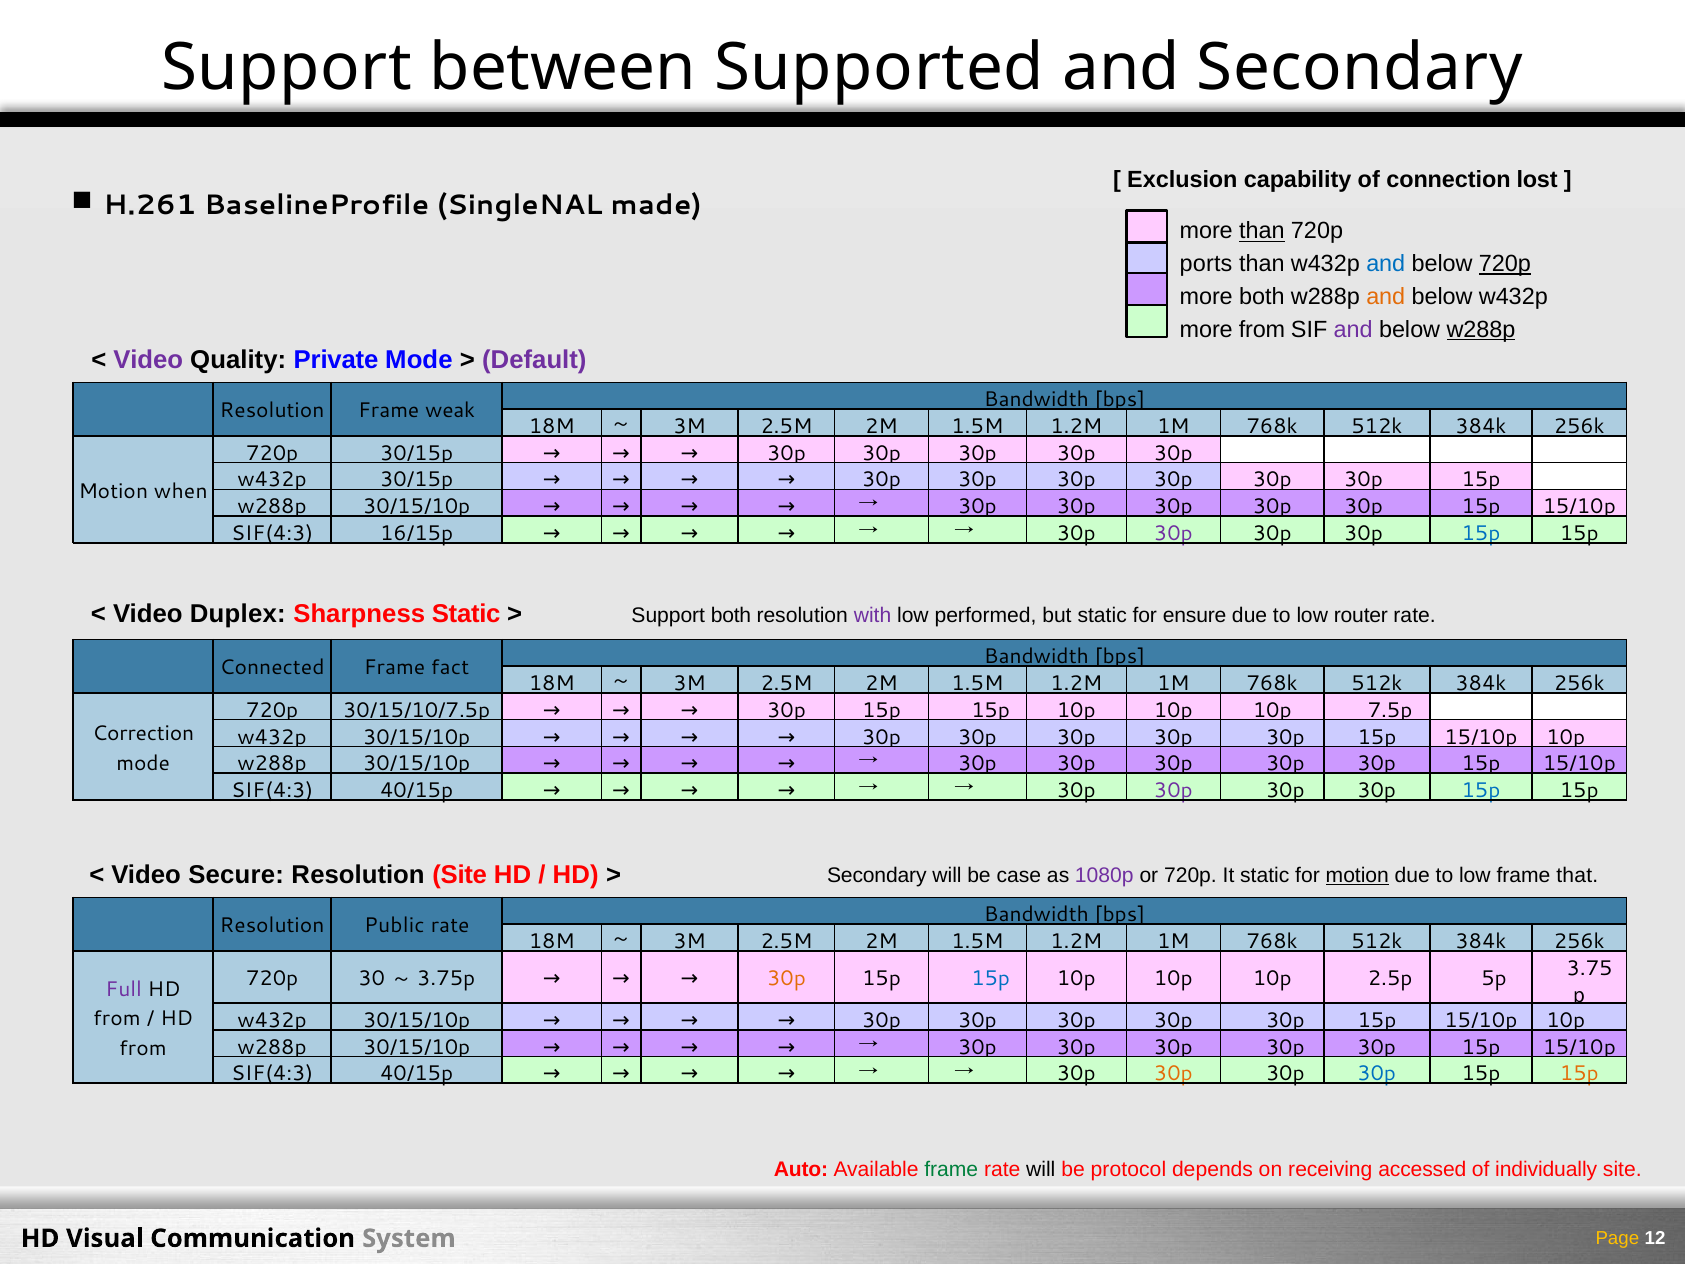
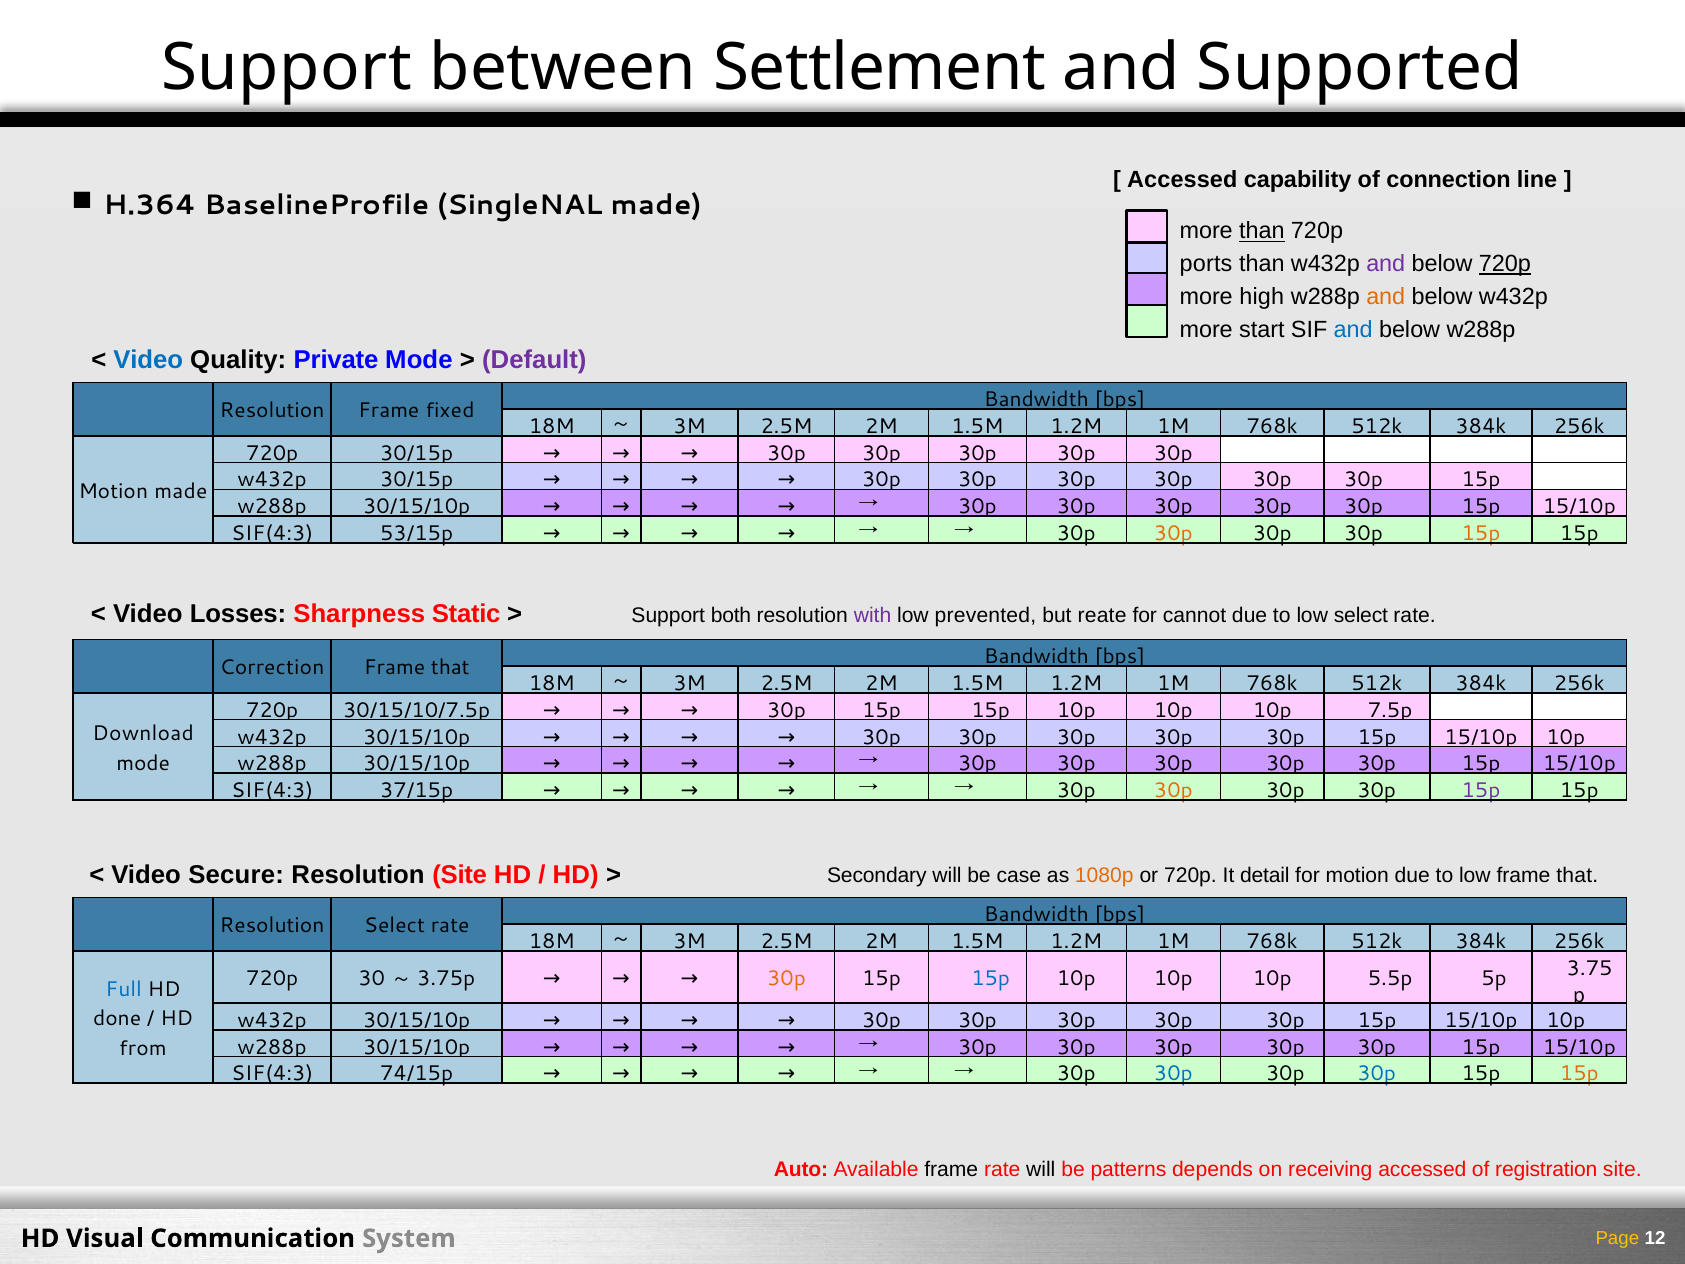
Supported: Supported -> Settlement (880, 68)
and Secondary: Secondary -> Supported (1360, 68)
Exclusion: Exclusion -> Accessed (1182, 180)
lost: lost -> line (1537, 180)
H.261: H.261 -> H.364 (150, 205)
and colour: blue -> purple (1386, 264)
more both: both -> high (1262, 297)
more from: from -> start (1262, 329)
and colour: purple -> blue (1353, 329)
w288p underline: present -> none (1481, 329)
Video colour: purple -> blue (148, 360)
weak: weak -> fixed (450, 411)
Motion when: when -> made (181, 491)
16/15p: 16/15p -> 53/15p (417, 533)
30p colour: purple -> orange (1173, 533)
15p colour: blue -> orange (1481, 533)
Duplex: Duplex -> Losses (238, 614)
performed: performed -> prevented (985, 616)
but static: static -> reate (1102, 616)
ensure: ensure -> cannot (1195, 616)
low router: router -> select (1361, 616)
Connected: Connected -> Correction (272, 668)
fact: fact -> that (450, 668)
Correction: Correction -> Download (143, 733)
40/15p: 40/15p -> 37/15p (417, 790)
30p colour: purple -> orange (1173, 790)
15p colour: blue -> purple (1481, 790)
1080p colour: purple -> orange (1104, 875)
It static: static -> detail (1265, 875)
motion underline: present -> none (1357, 875)
Resolution Public: Public -> Select (395, 926)
2.5p: 2.5p -> 5.5p (1390, 979)
Full colour: purple -> blue (124, 989)
from: from -> done (117, 1019)
40/15p: 40/15p -> 74/15p (417, 1074)
30p colour: orange -> blue (1173, 1074)
frame colour: green -> black (951, 1169)
protocol: protocol -> patterns (1128, 1169)
individually: individually -> registration (1546, 1169)
